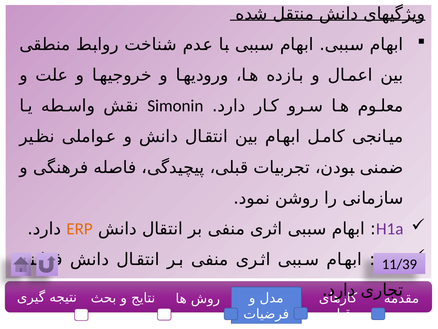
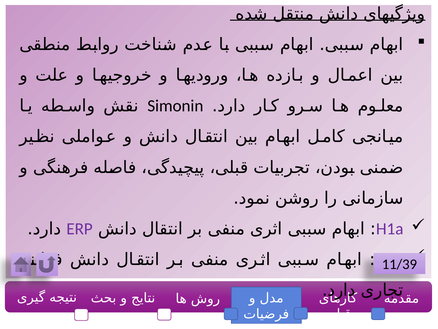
ERP colour: orange -> purple (80, 229)
